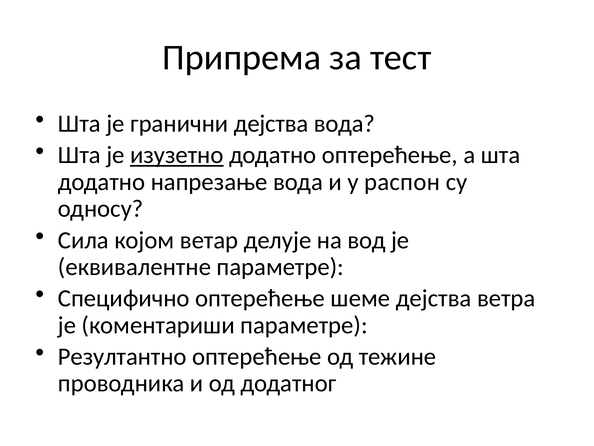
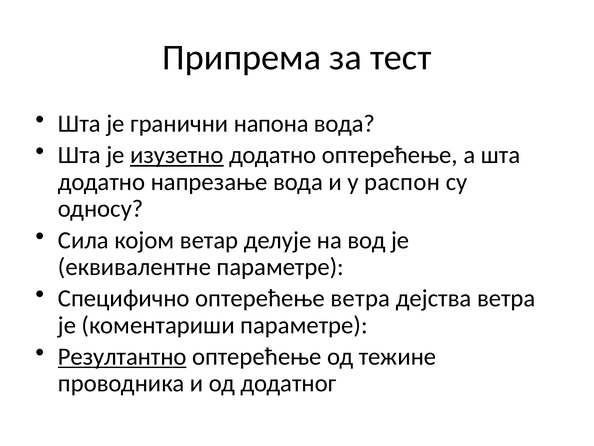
гранични дејства: дејства -> напона (271, 123)
оптерећење шеме: шеме -> ветра (360, 298)
Резултантно underline: none -> present (122, 356)
